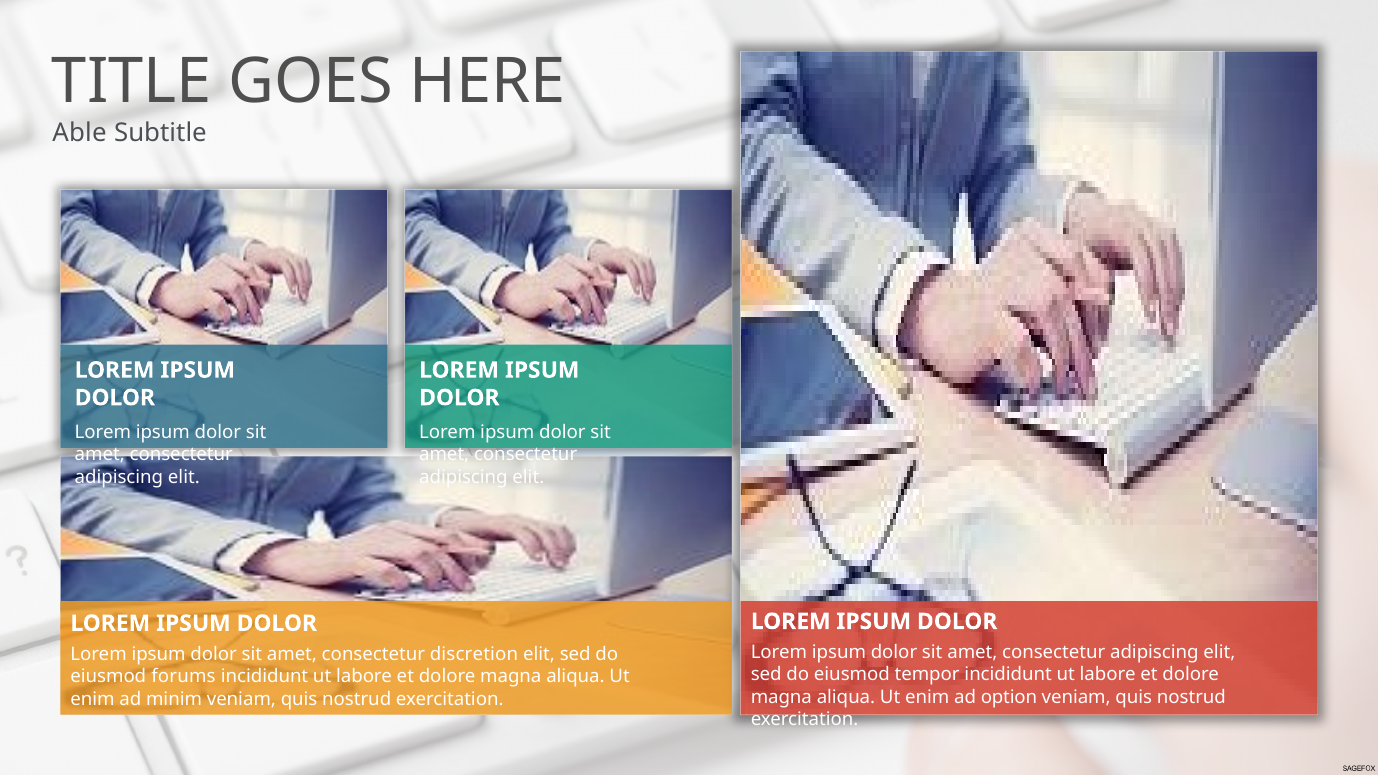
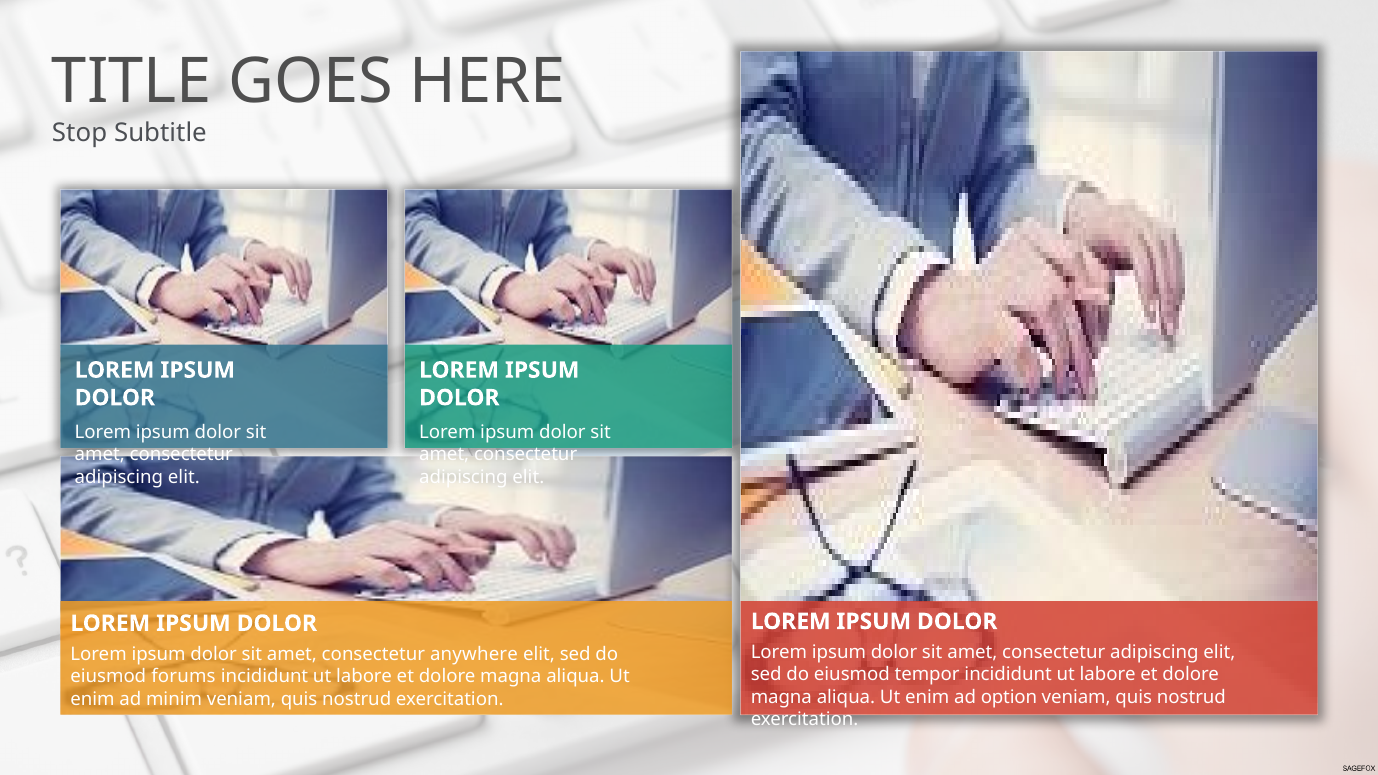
Able: Able -> Stop (80, 133)
discretion: discretion -> anywhere (474, 654)
